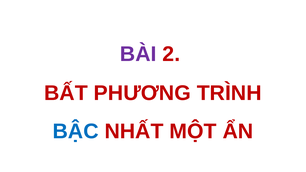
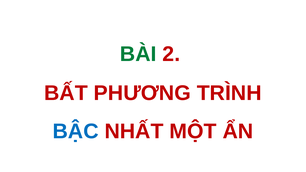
BÀI colour: purple -> green (138, 54)
